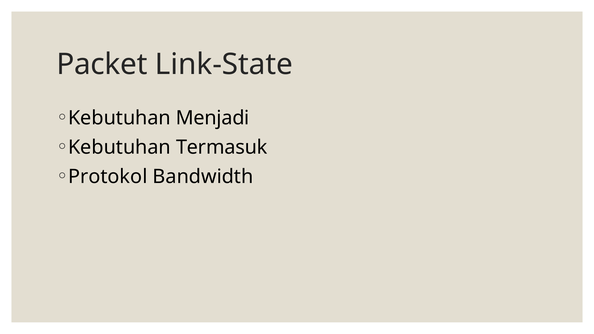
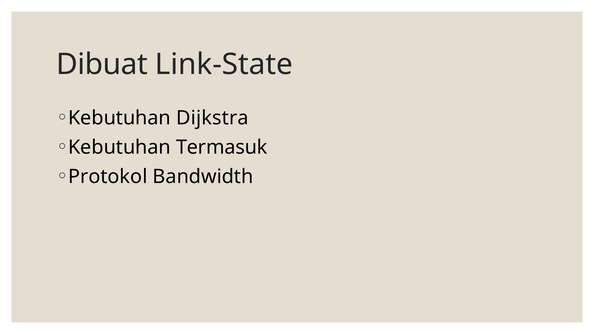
Packet: Packet -> Dibuat (102, 65)
Menjadi: Menjadi -> Dijkstra (212, 118)
